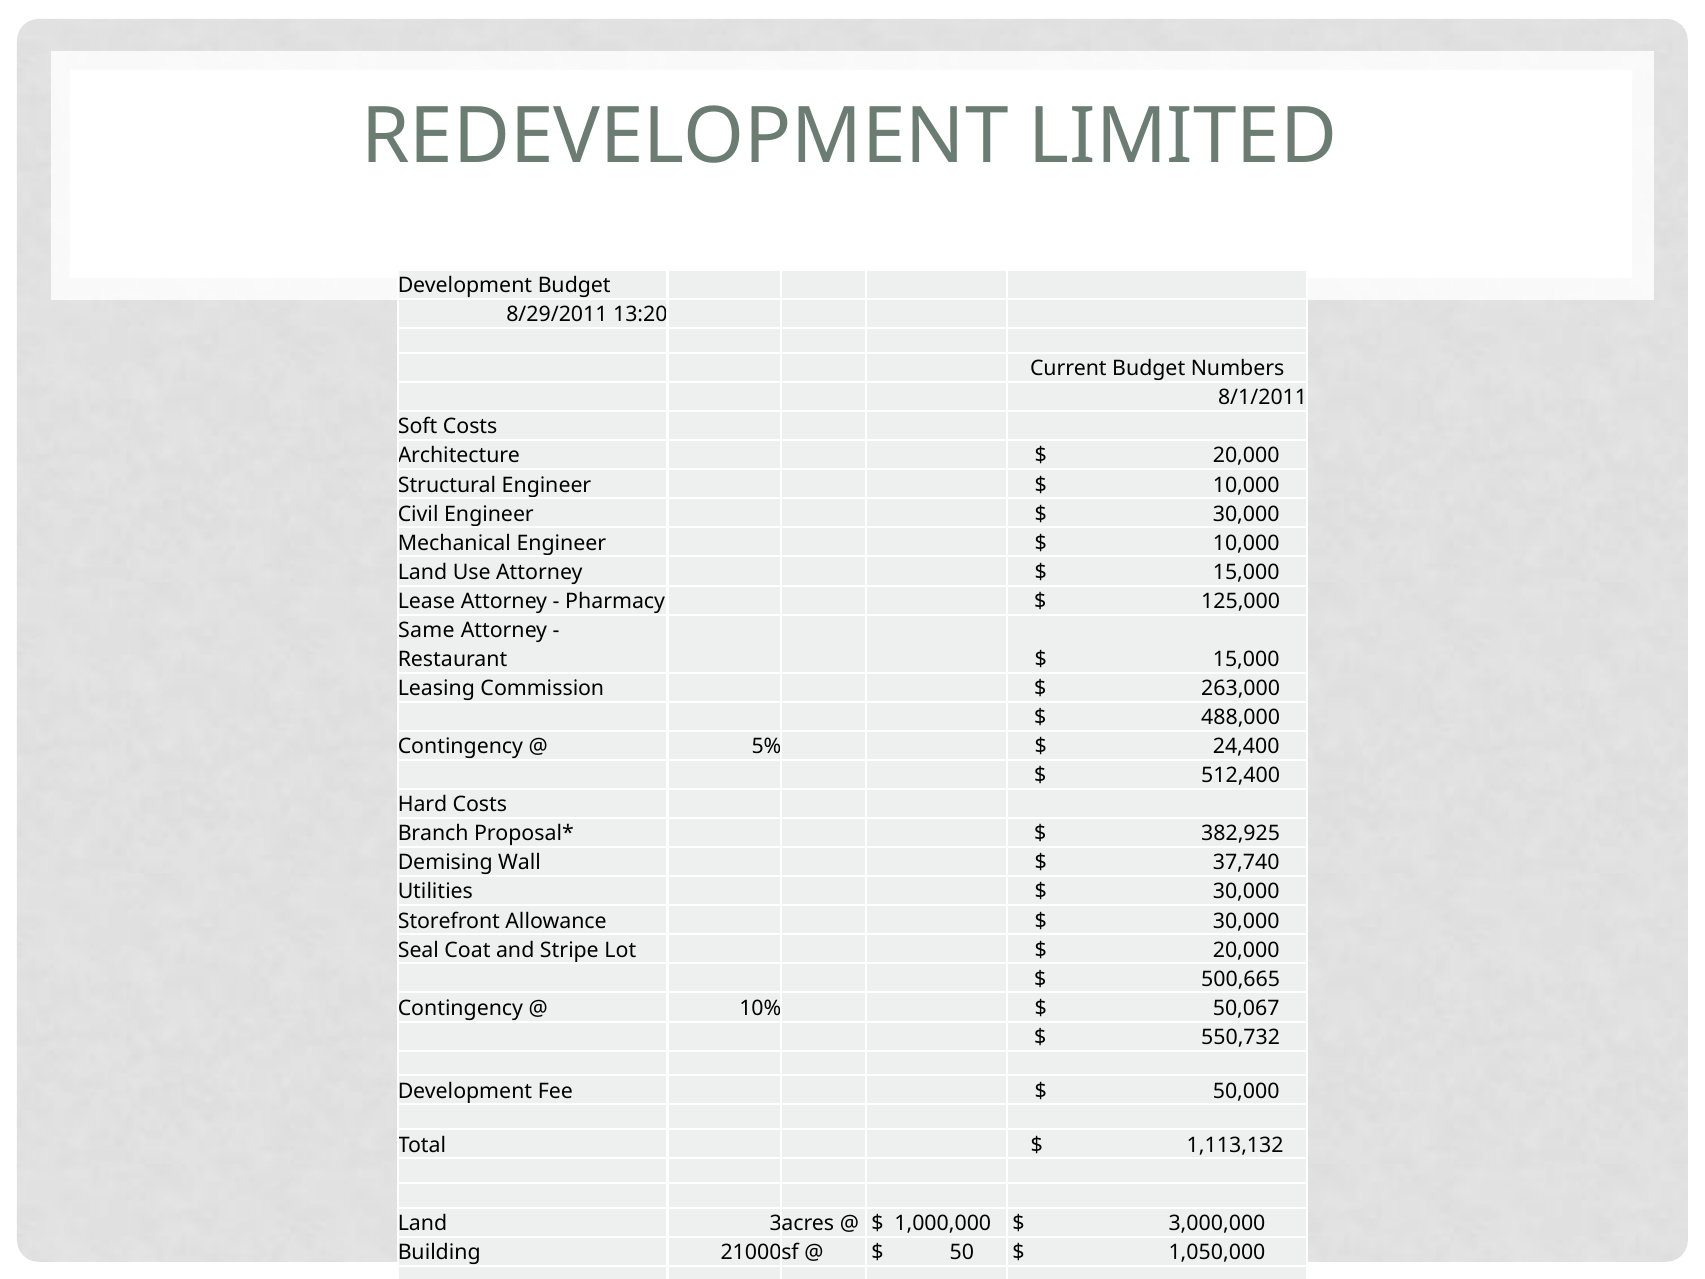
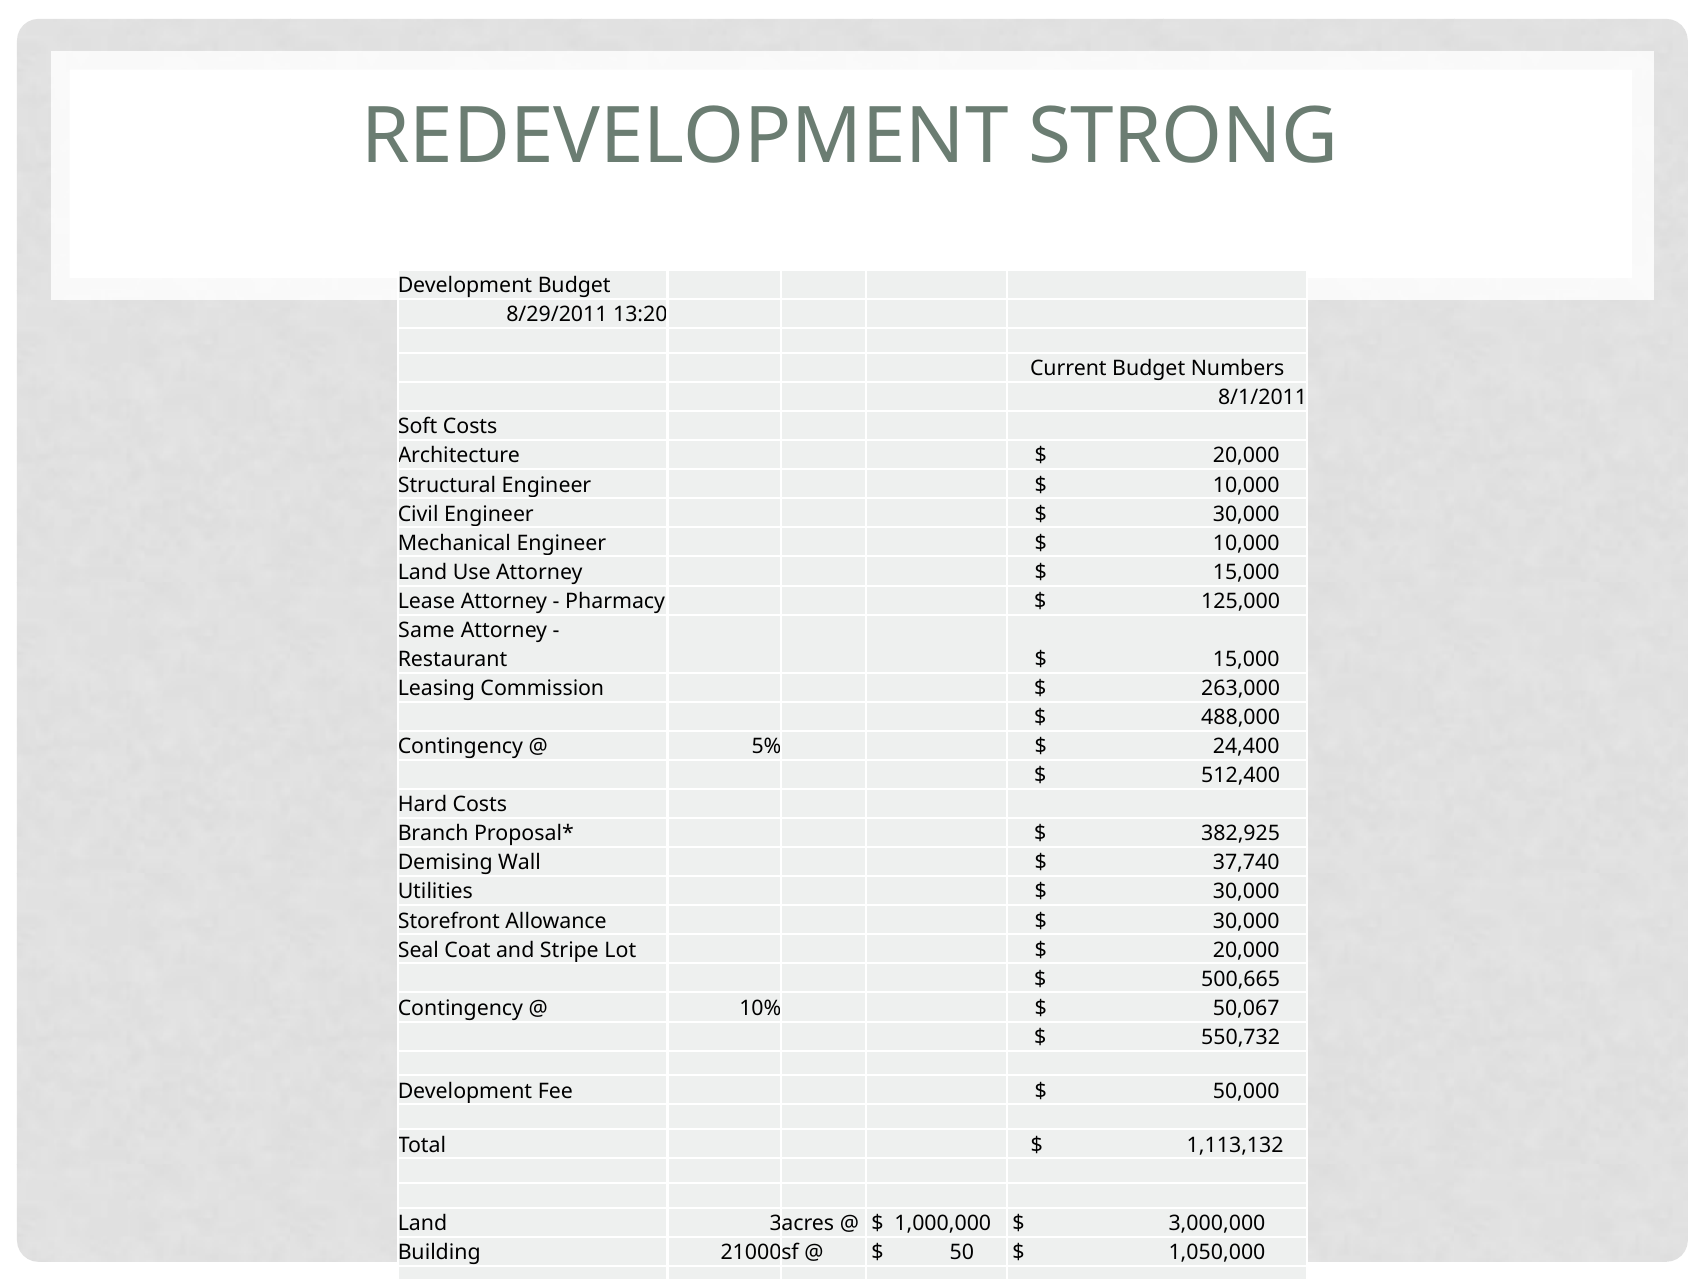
LIMITED: LIMITED -> STRONG (1183, 137)
